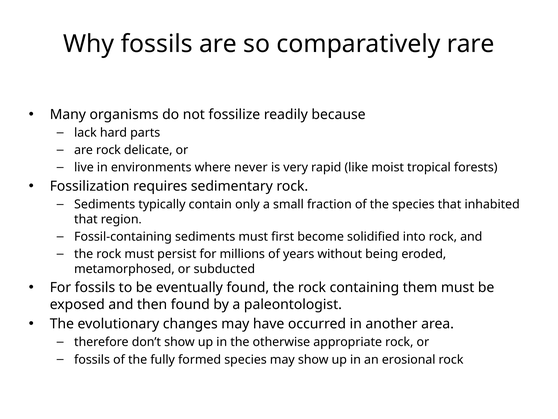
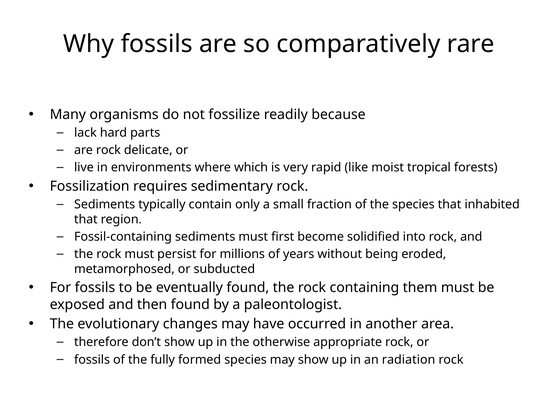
never: never -> which (251, 167)
erosional: erosional -> radiation (409, 359)
